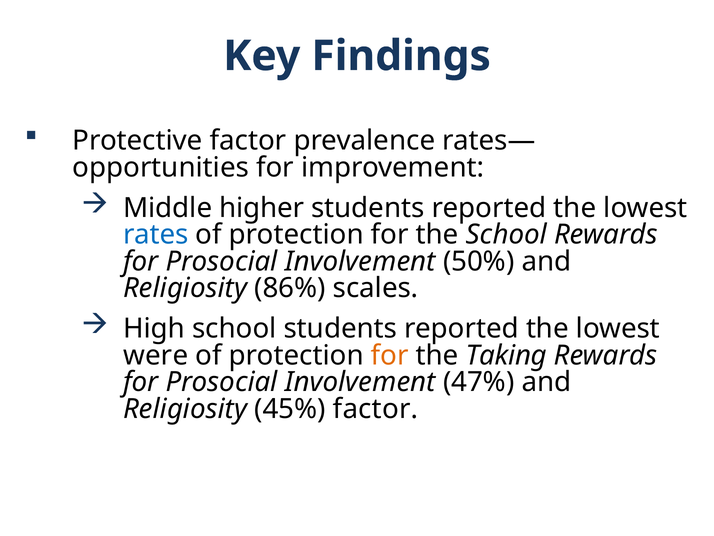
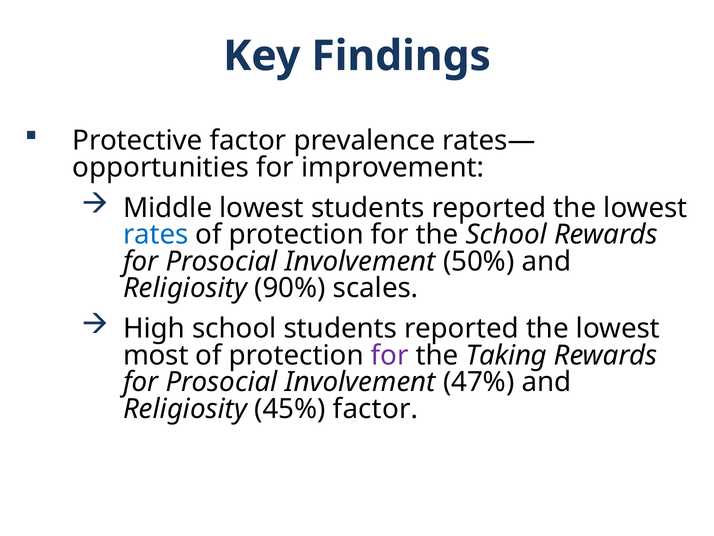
Middle higher: higher -> lowest (262, 208)
86%: 86% -> 90% (290, 288)
were: were -> most (156, 355)
for colour: orange -> purple (390, 355)
